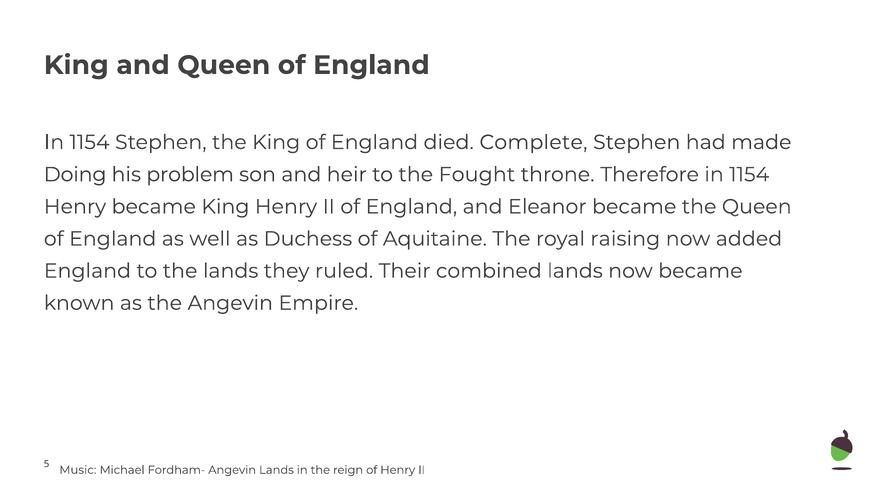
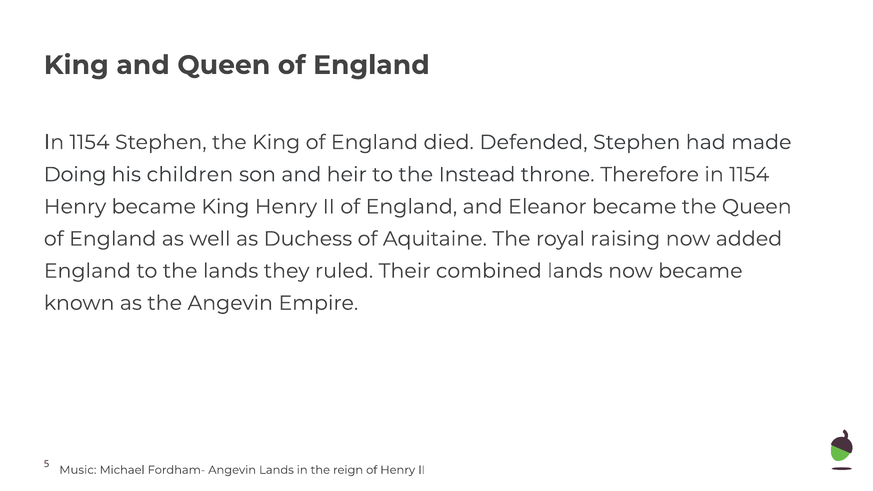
Complete: Complete -> Defended (534, 142)
problem: problem -> children (190, 175)
Fought: Fought -> Instead (477, 175)
